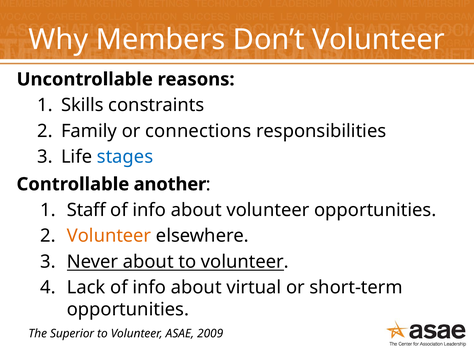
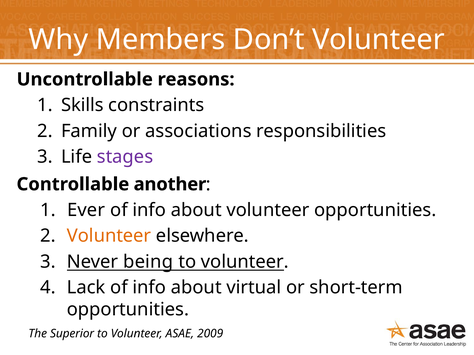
connections: connections -> associations (198, 131)
stages colour: blue -> purple (125, 157)
Staff: Staff -> Ever (86, 210)
Never about: about -> being (148, 262)
